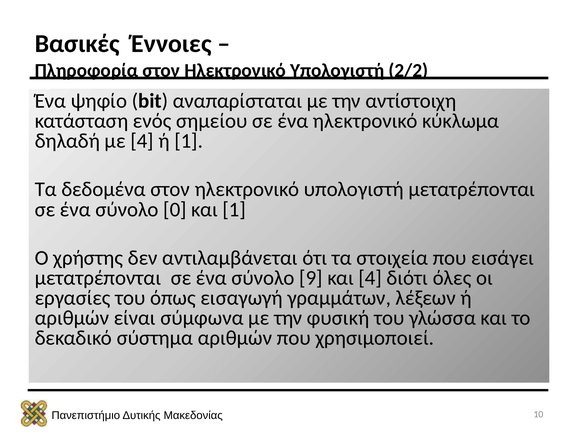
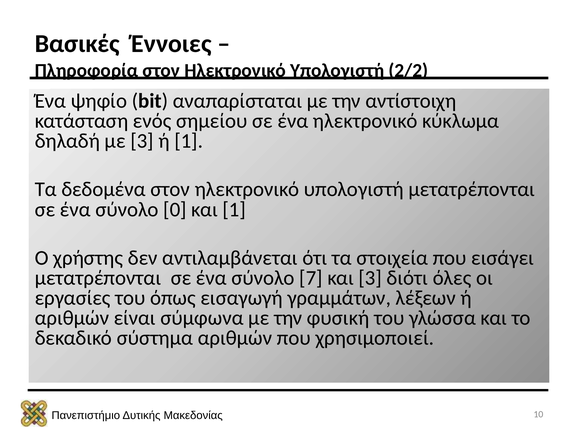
με 4: 4 -> 3 (142, 141)
9: 9 -> 7 (311, 278)
και 4: 4 -> 3 (370, 278)
